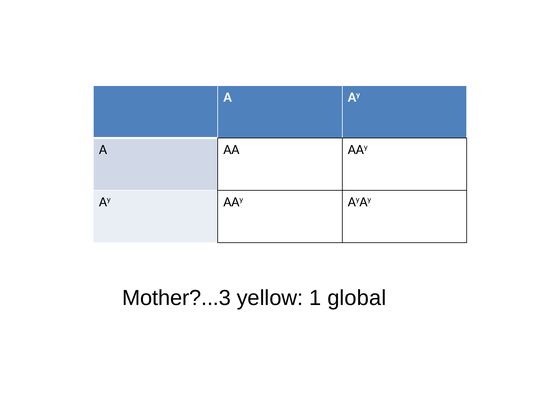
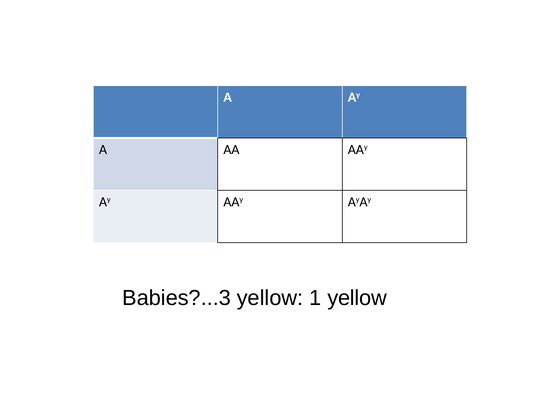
Mother?...3: Mother?...3 -> Babies?...3 (177, 298)
1 global: global -> yellow (357, 298)
